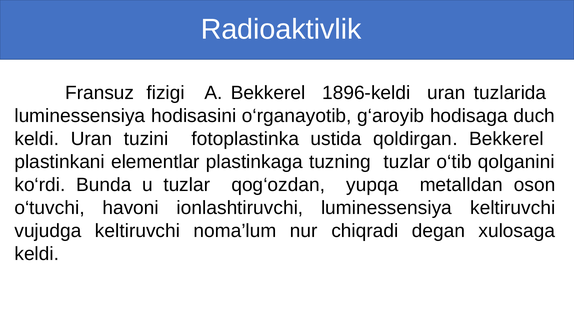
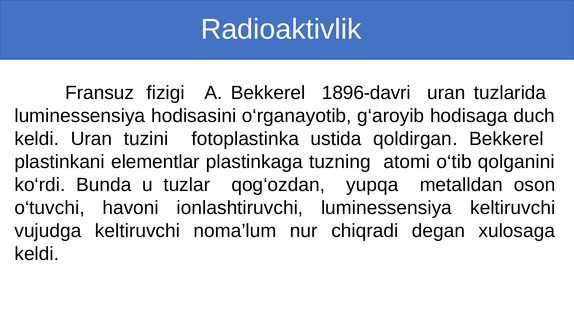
1896-keldi: 1896-keldi -> 1896-davri (366, 93)
tuzning tuzlar: tuzlar -> atomi (407, 162)
